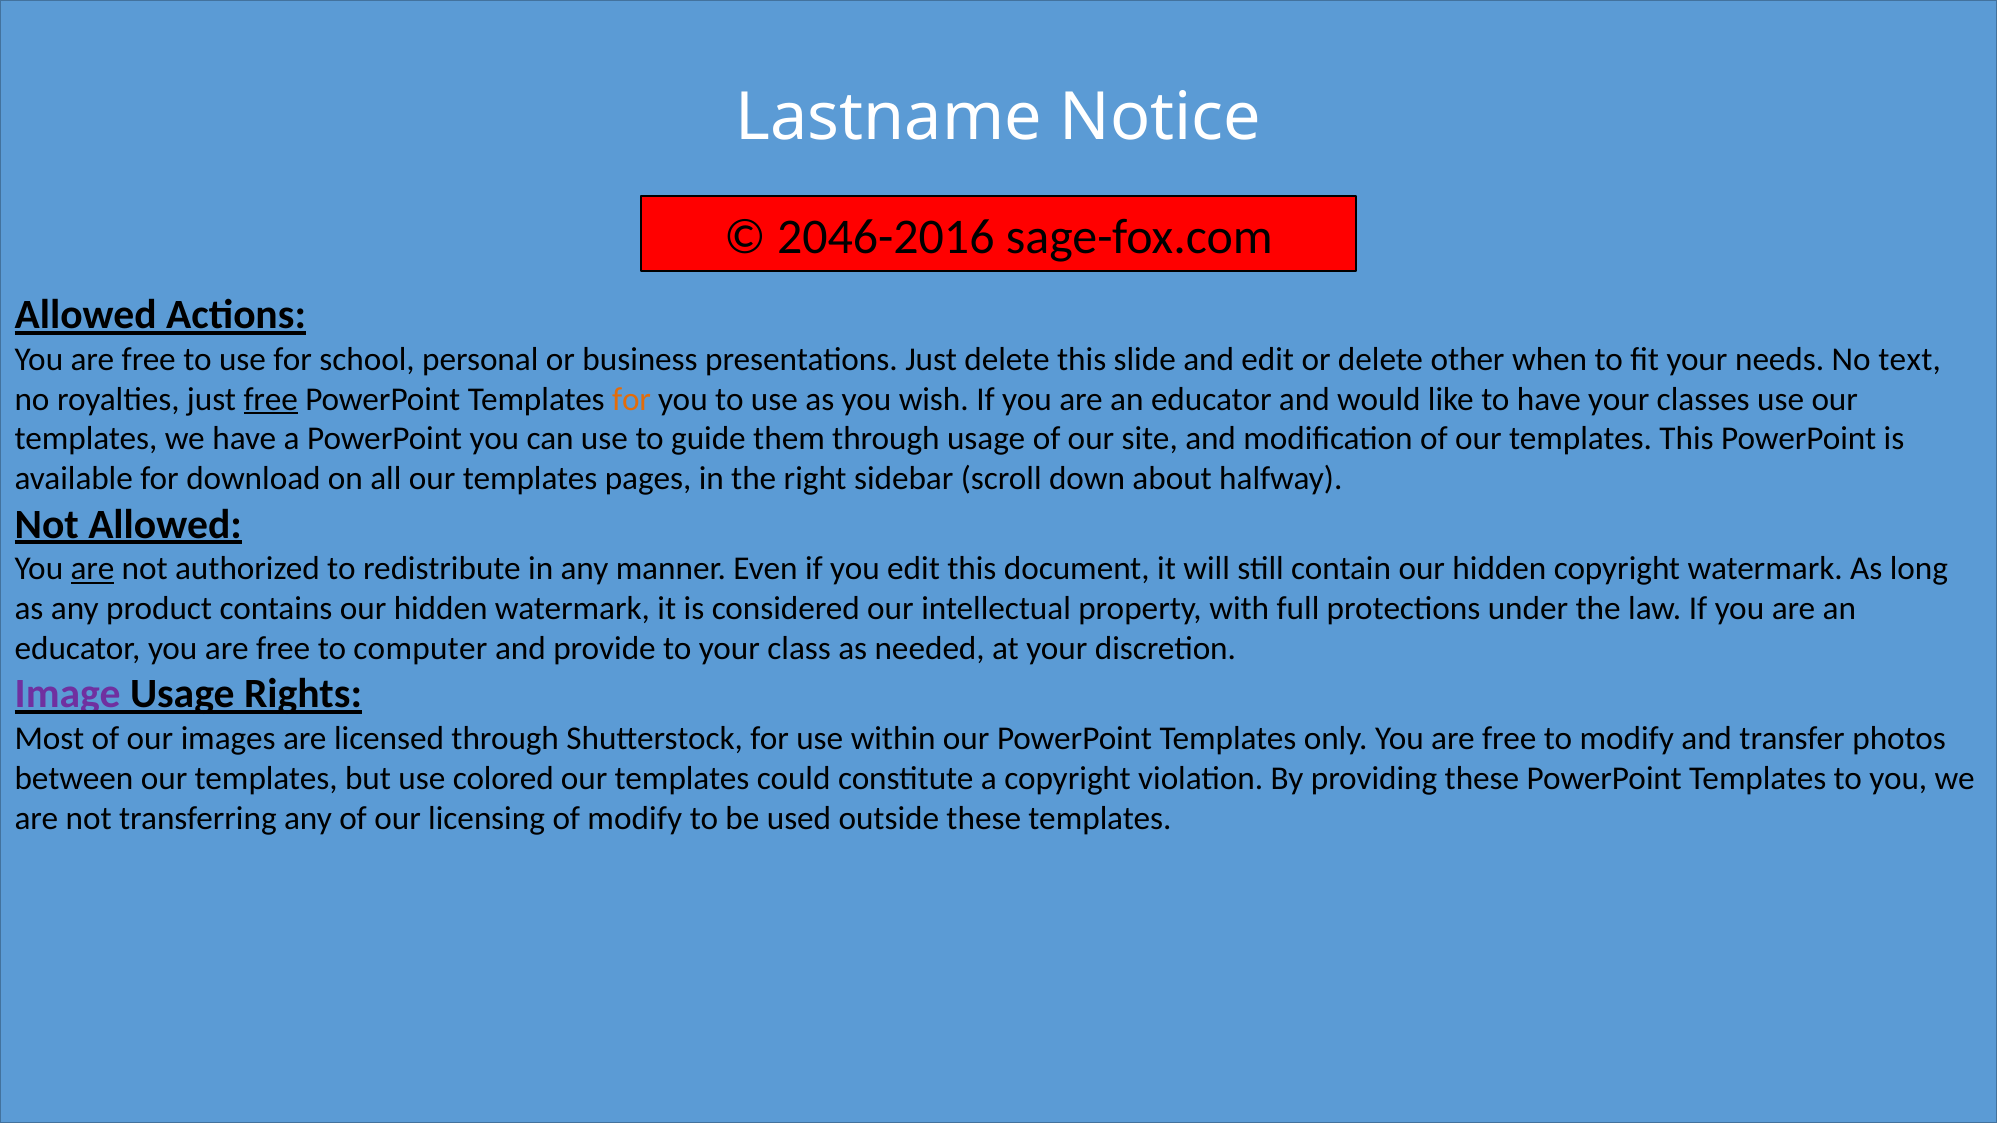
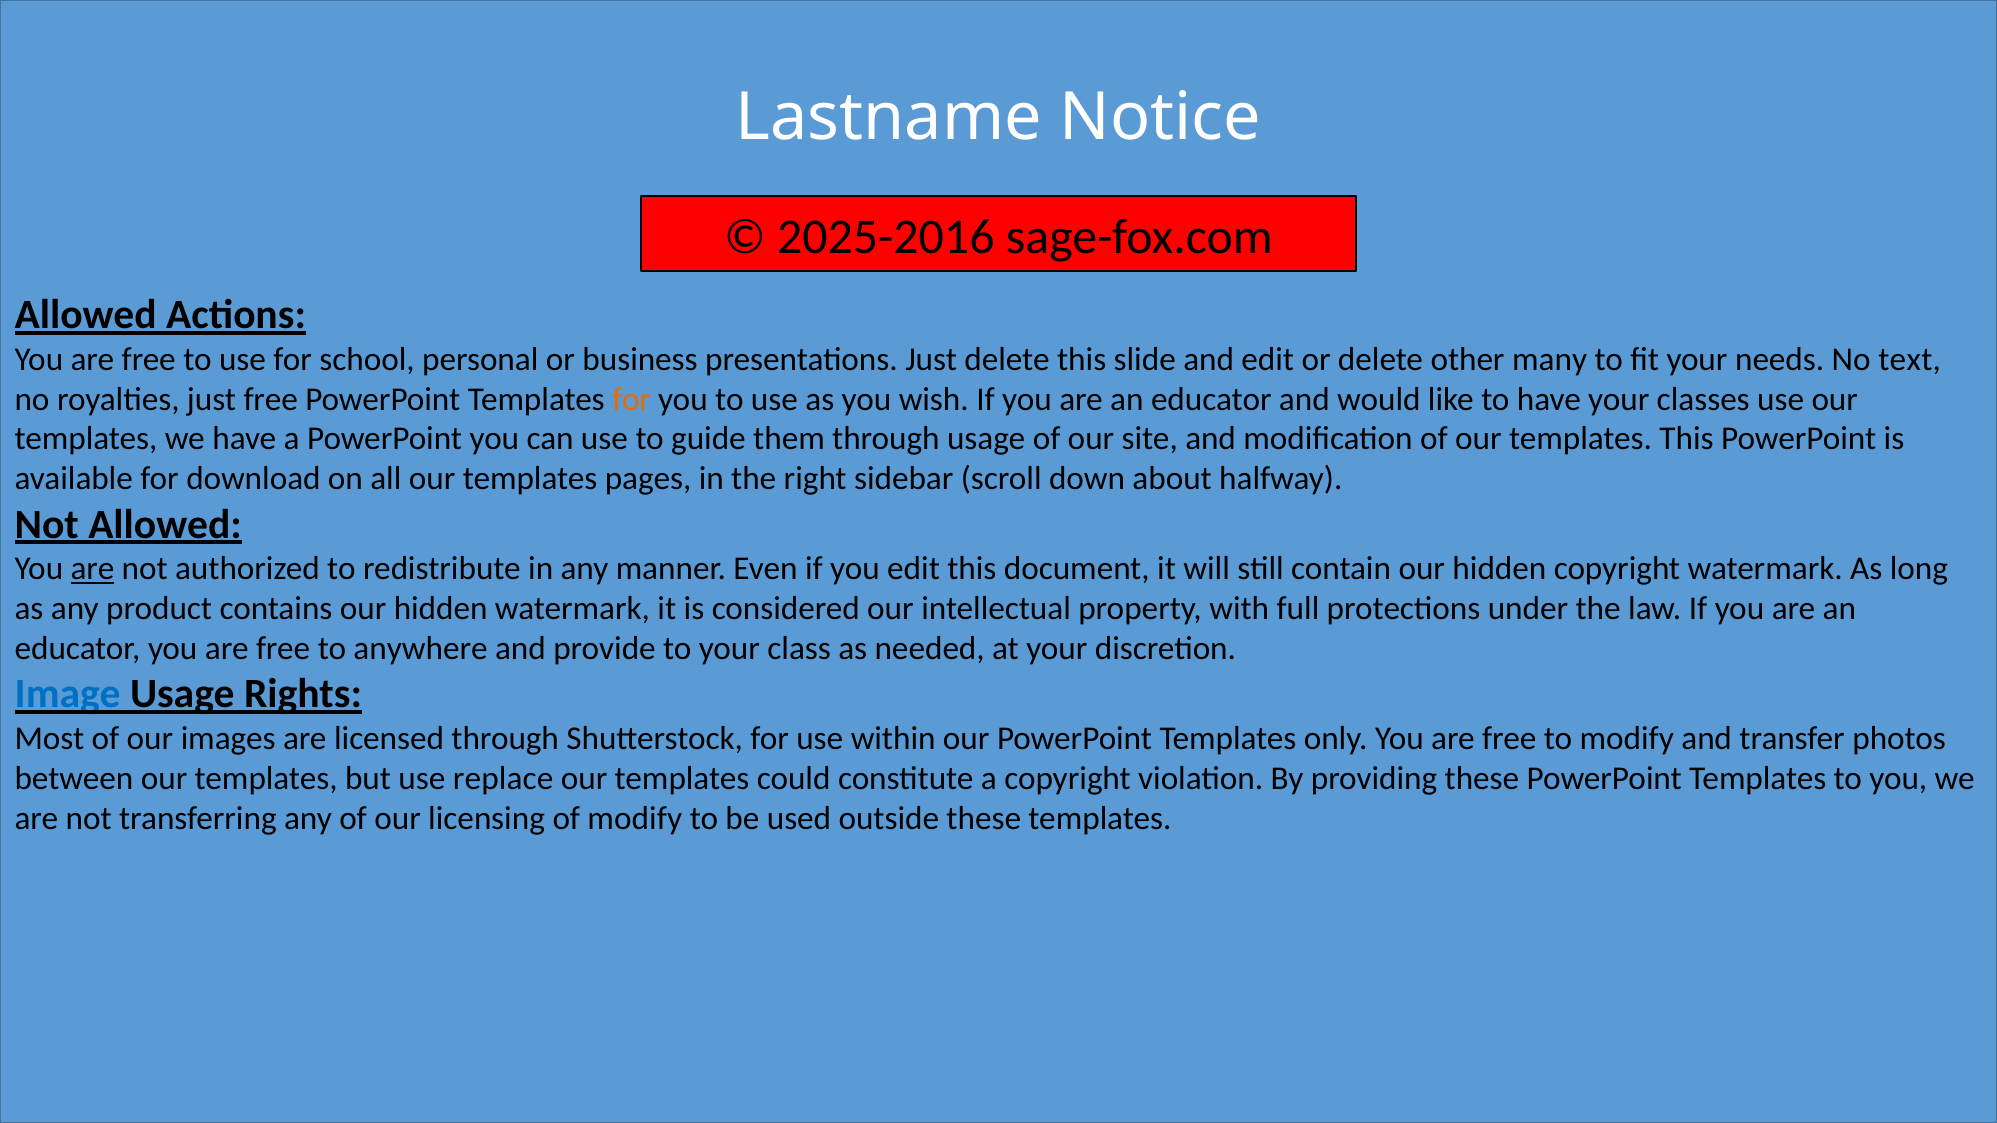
2046-2016: 2046-2016 -> 2025-2016 (886, 237)
when: when -> many (1550, 359)
free underline: present -> none (271, 399)
computer: computer -> anywhere (421, 649)
Image colour: purple -> blue (68, 694)
colored: colored -> replace (503, 779)
